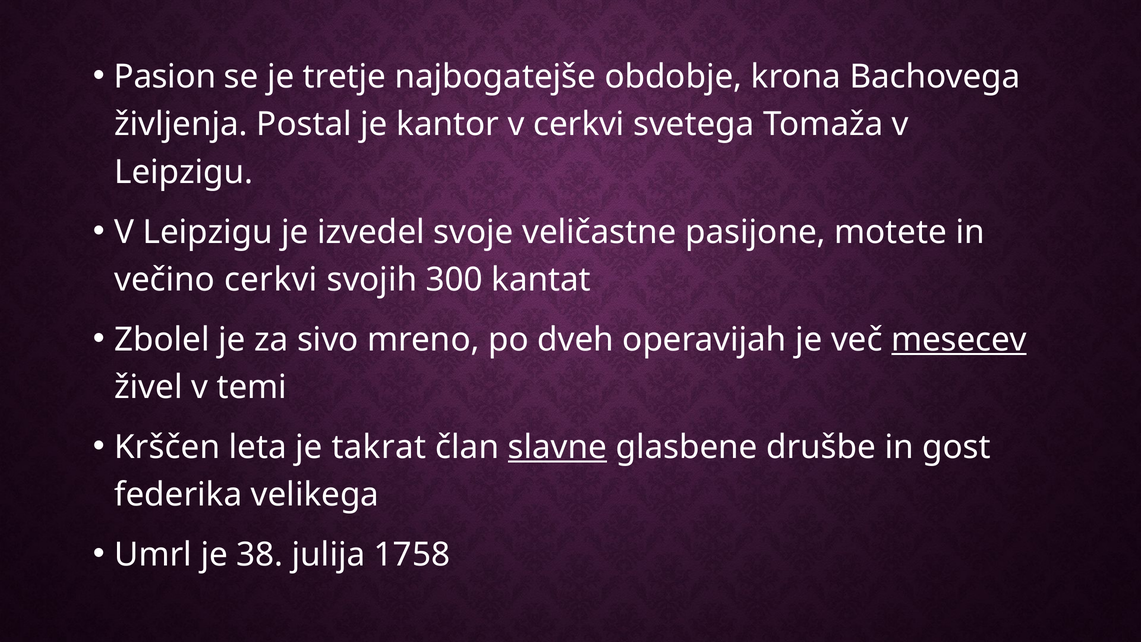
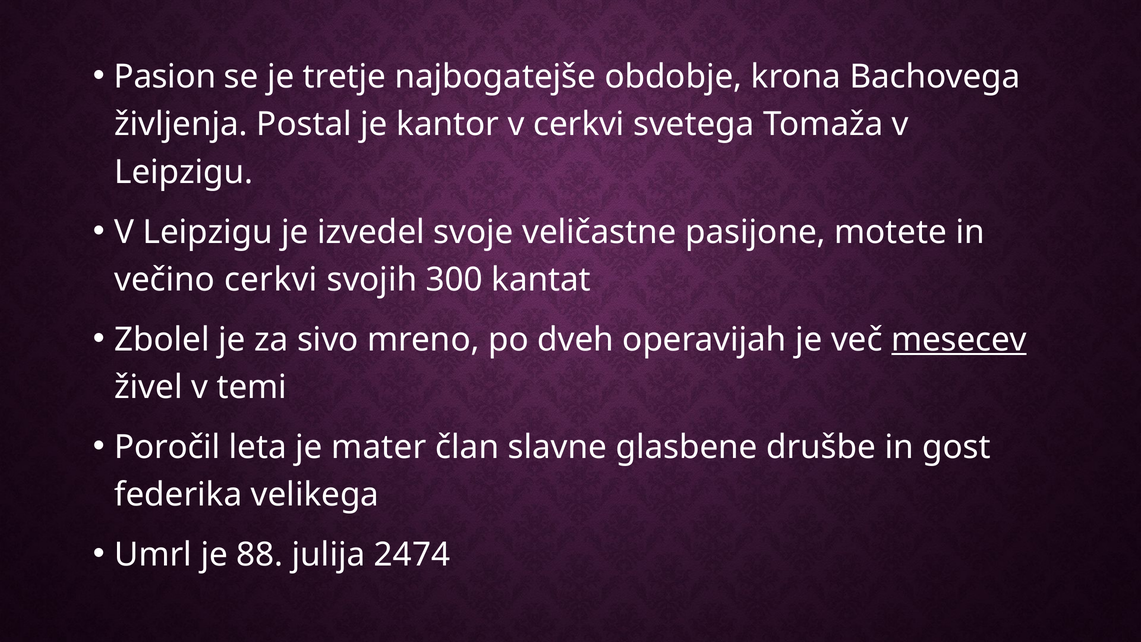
Krščen: Krščen -> Poročil (167, 447)
takrat: takrat -> mater (379, 447)
slavne underline: present -> none (557, 447)
38: 38 -> 88 (260, 554)
1758: 1758 -> 2474 (412, 554)
